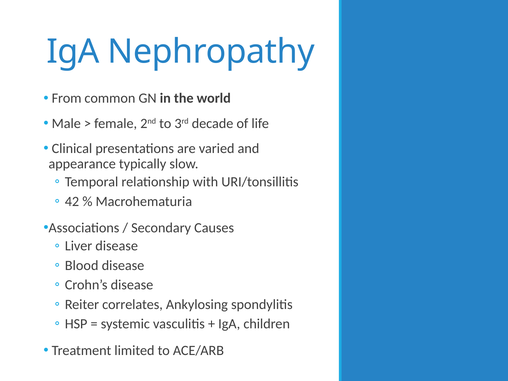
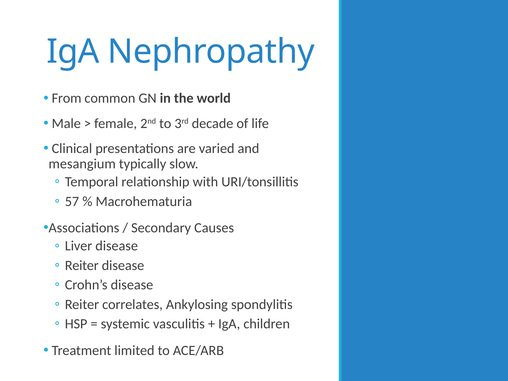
appearance: appearance -> mesangium (82, 164)
42: 42 -> 57 (72, 201)
Blood: Blood -> Reiter (82, 265)
